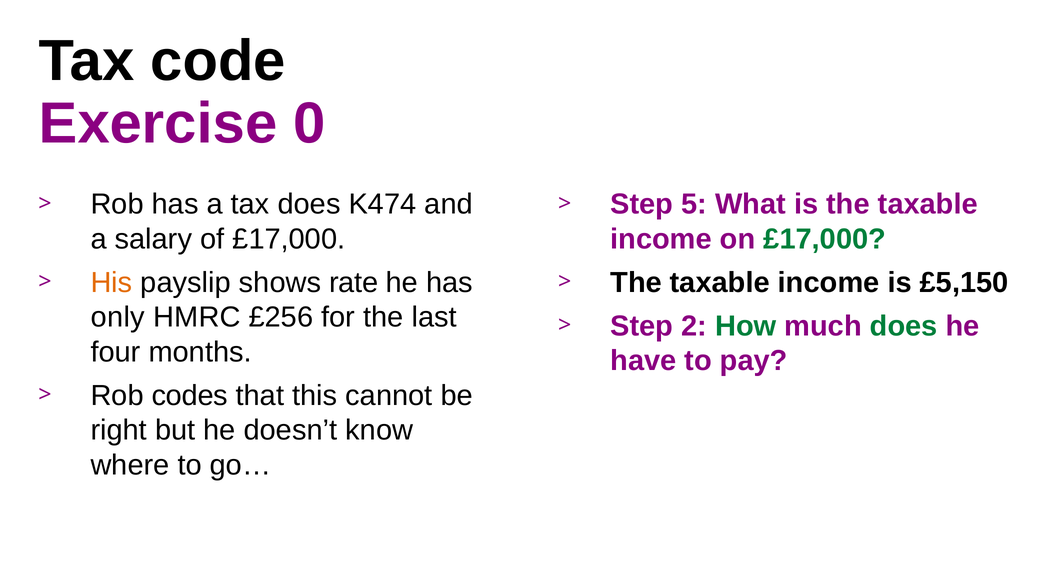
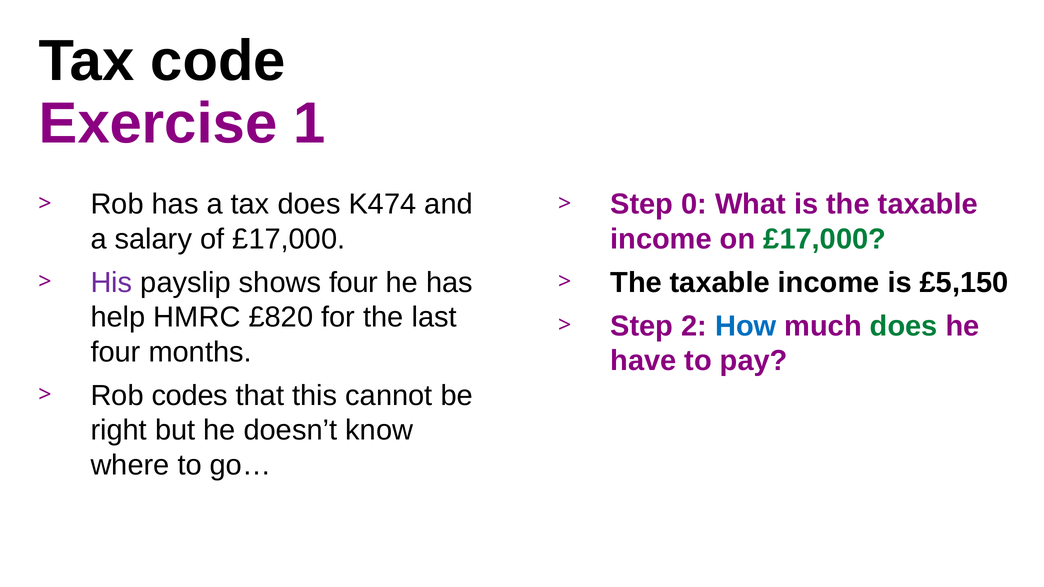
0: 0 -> 1 (309, 124)
5: 5 -> 0 (694, 204)
His colour: orange -> purple (111, 283)
shows rate: rate -> four (354, 283)
only: only -> help (118, 317)
£256: £256 -> £820 (281, 317)
How colour: green -> blue (746, 326)
